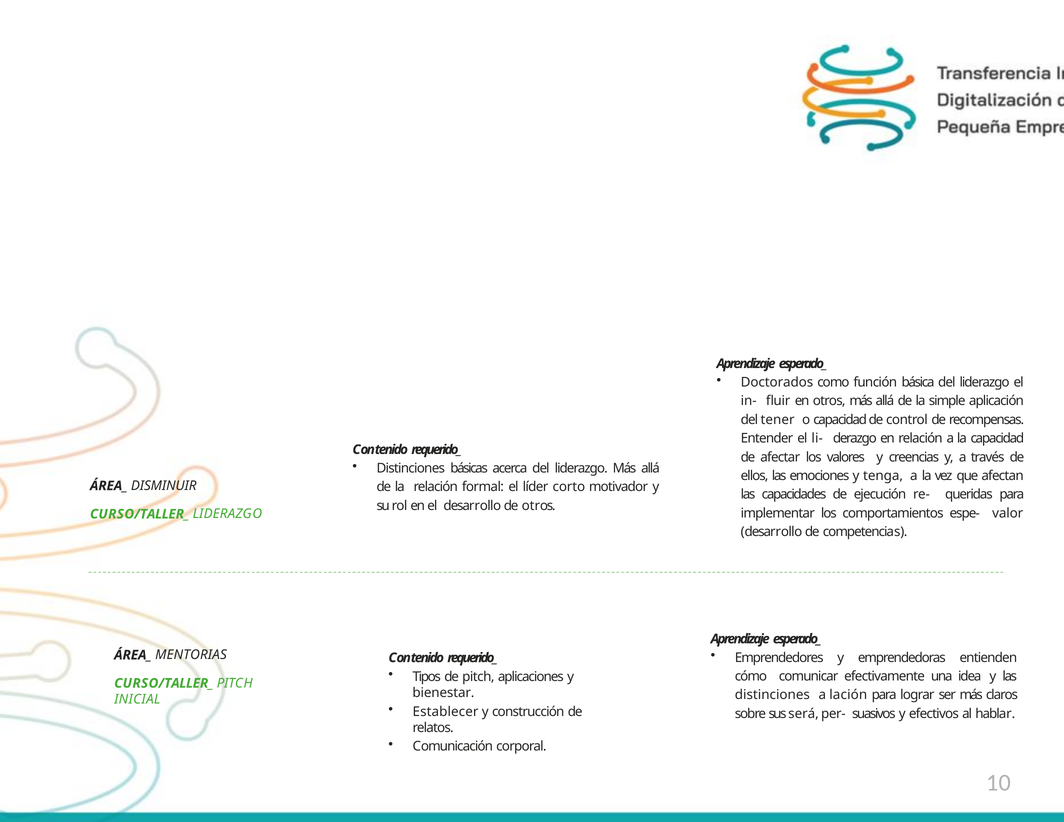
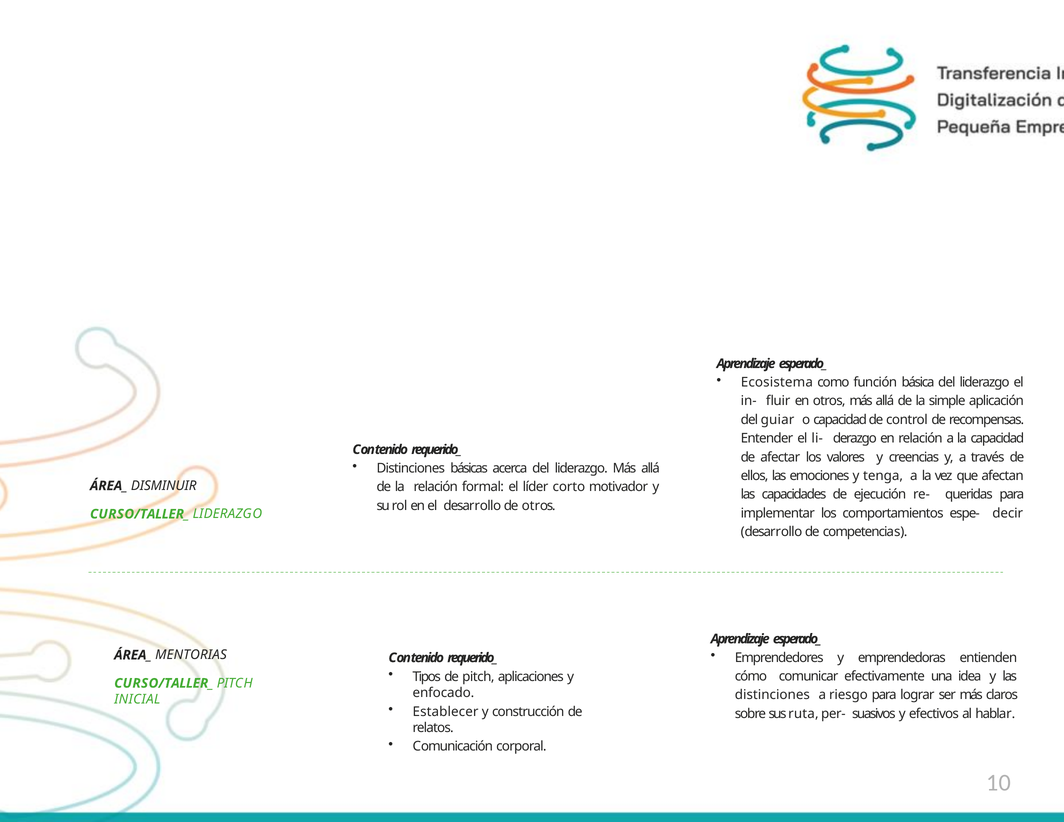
Doctorados: Doctorados -> Ecosistema (777, 382)
tener: tener -> guiar (778, 420)
valor: valor -> decir (1008, 513)
bienestar: bienestar -> enfocado (443, 693)
lación: lación -> riesgo (848, 695)
será: será -> ruta (803, 714)
